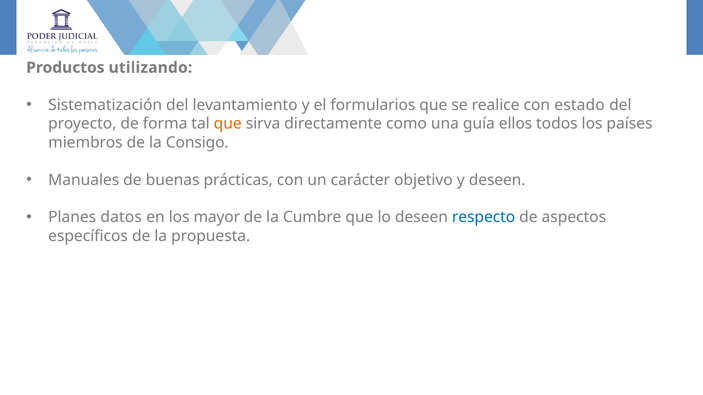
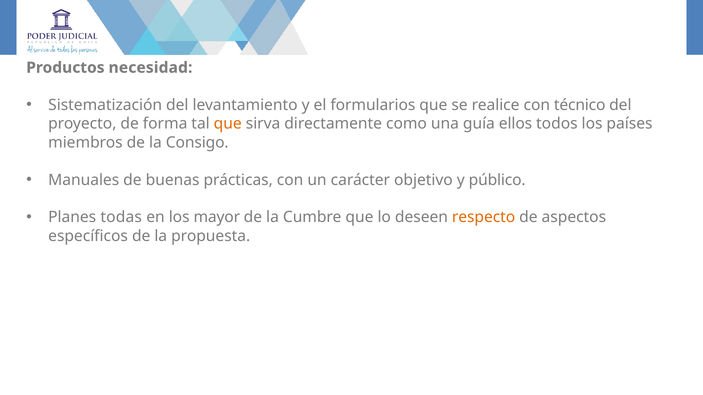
utilizando: utilizando -> necesidad (150, 68)
estado: estado -> técnico (580, 105)
y deseen: deseen -> público (497, 180)
datos: datos -> todas (121, 218)
respecto colour: blue -> orange (484, 218)
